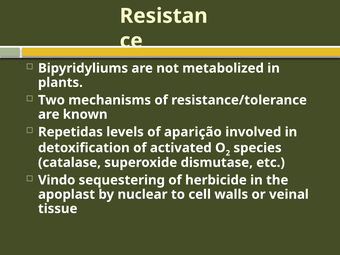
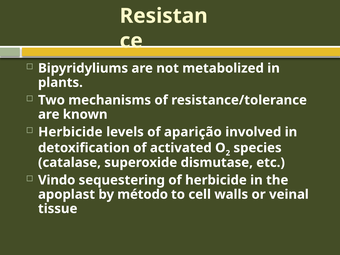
Repetidas: Repetidas -> Herbicide (70, 132)
nuclear: nuclear -> método (143, 194)
